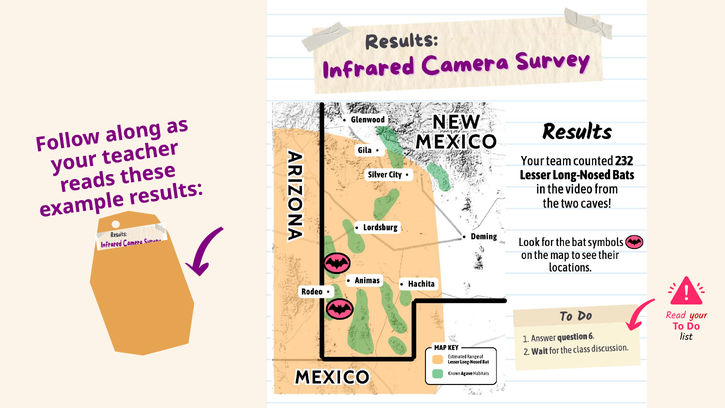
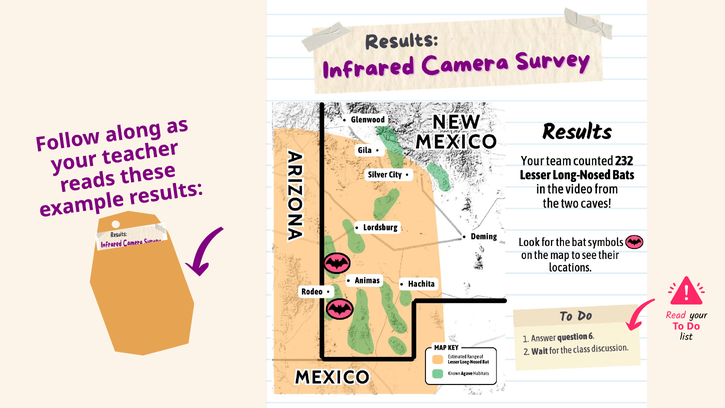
your colour: red -> black (698, 315)
